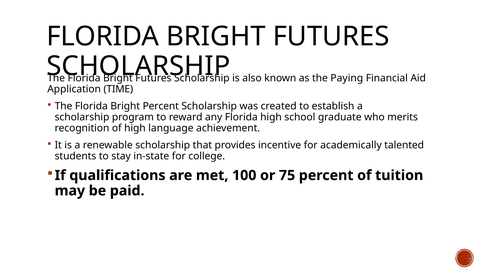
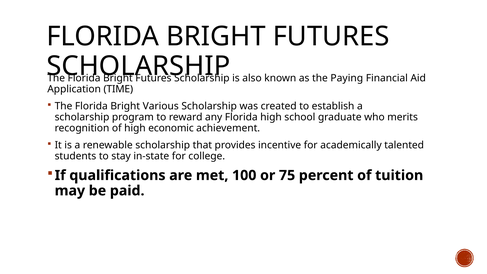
Bright Percent: Percent -> Various (161, 106)
language: language -> economic (171, 128)
